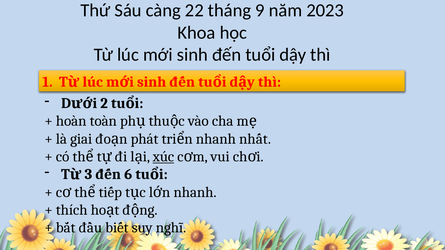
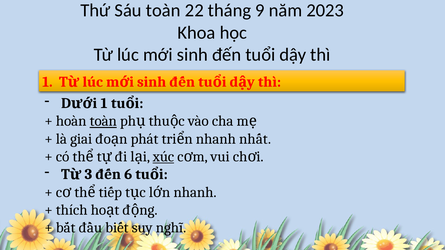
Sáu càng: càng -> toàn (163, 10)
2: 2 -> 1 (104, 103)
toàn underline: none -> present (103, 121)
